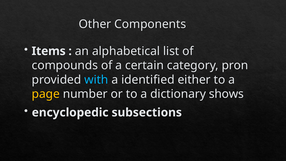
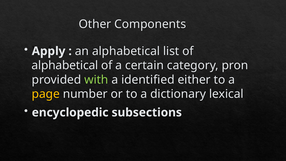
Items: Items -> Apply (49, 51)
compounds: compounds -> alphabetical (65, 65)
with colour: light blue -> light green (96, 80)
shows: shows -> lexical (226, 94)
